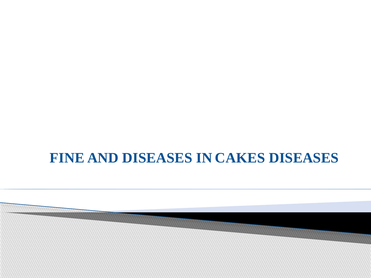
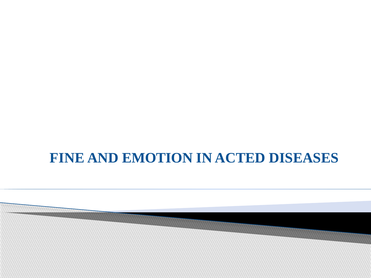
AND DISEASES: DISEASES -> EMOTION (157, 158)
CAKES: CAKES -> ACTED (240, 158)
